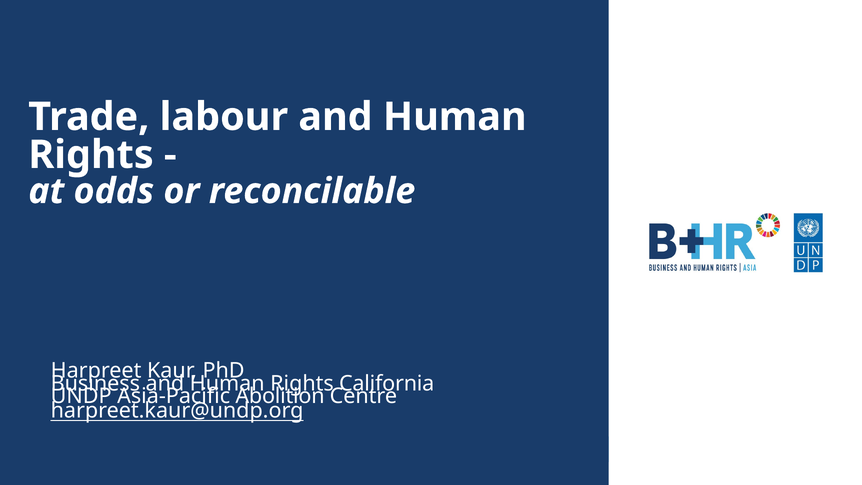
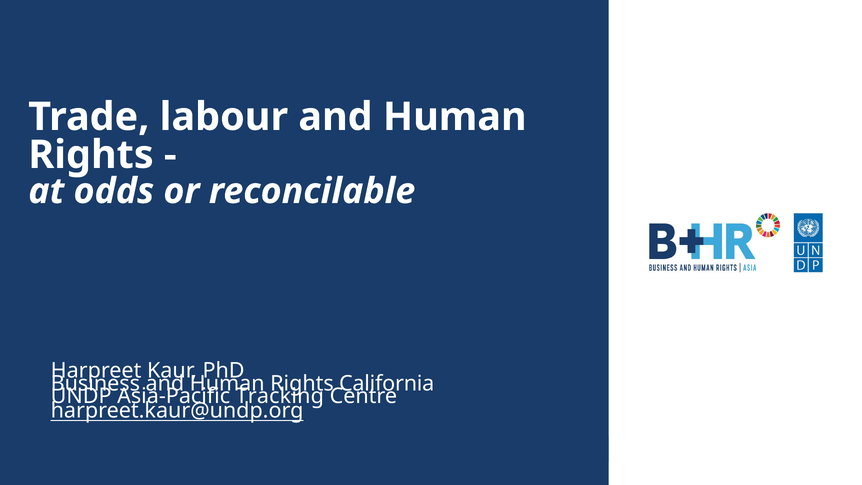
Abolition: Abolition -> Tracking (280, 396)
